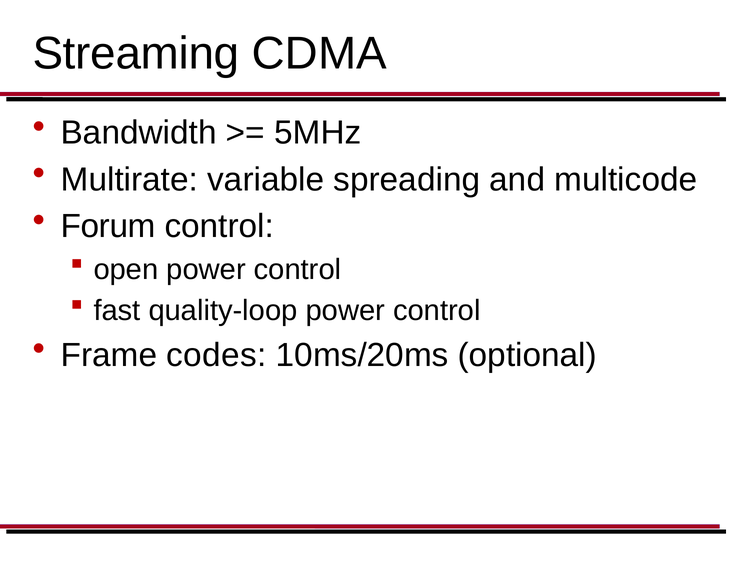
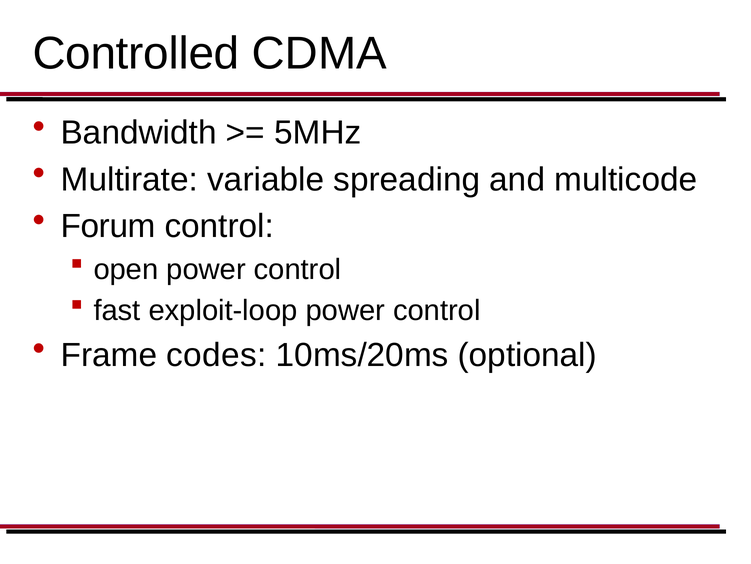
Streaming: Streaming -> Controlled (136, 53)
quality-loop: quality-loop -> exploit-loop (223, 310)
